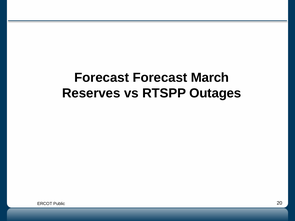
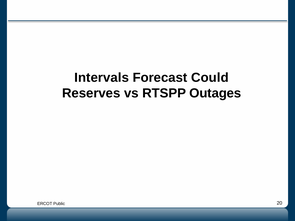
Forecast: Forecast -> Intervals (102, 78)
March: March -> Could (210, 78)
